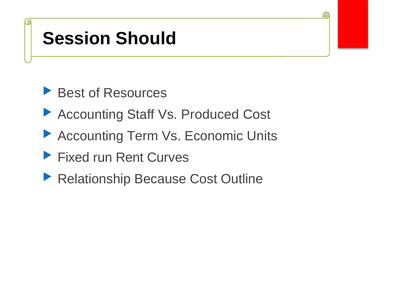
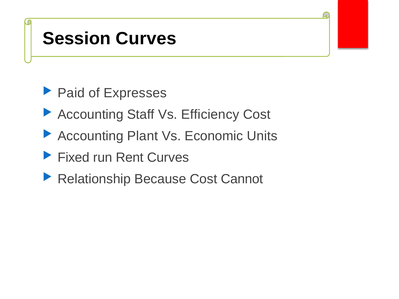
Session Should: Should -> Curves (146, 39)
Best: Best -> Paid (71, 93)
Resources: Resources -> Expresses (135, 93)
Produced: Produced -> Efficiency (210, 115)
Term: Term -> Plant (143, 136)
Outline: Outline -> Cannot (242, 179)
